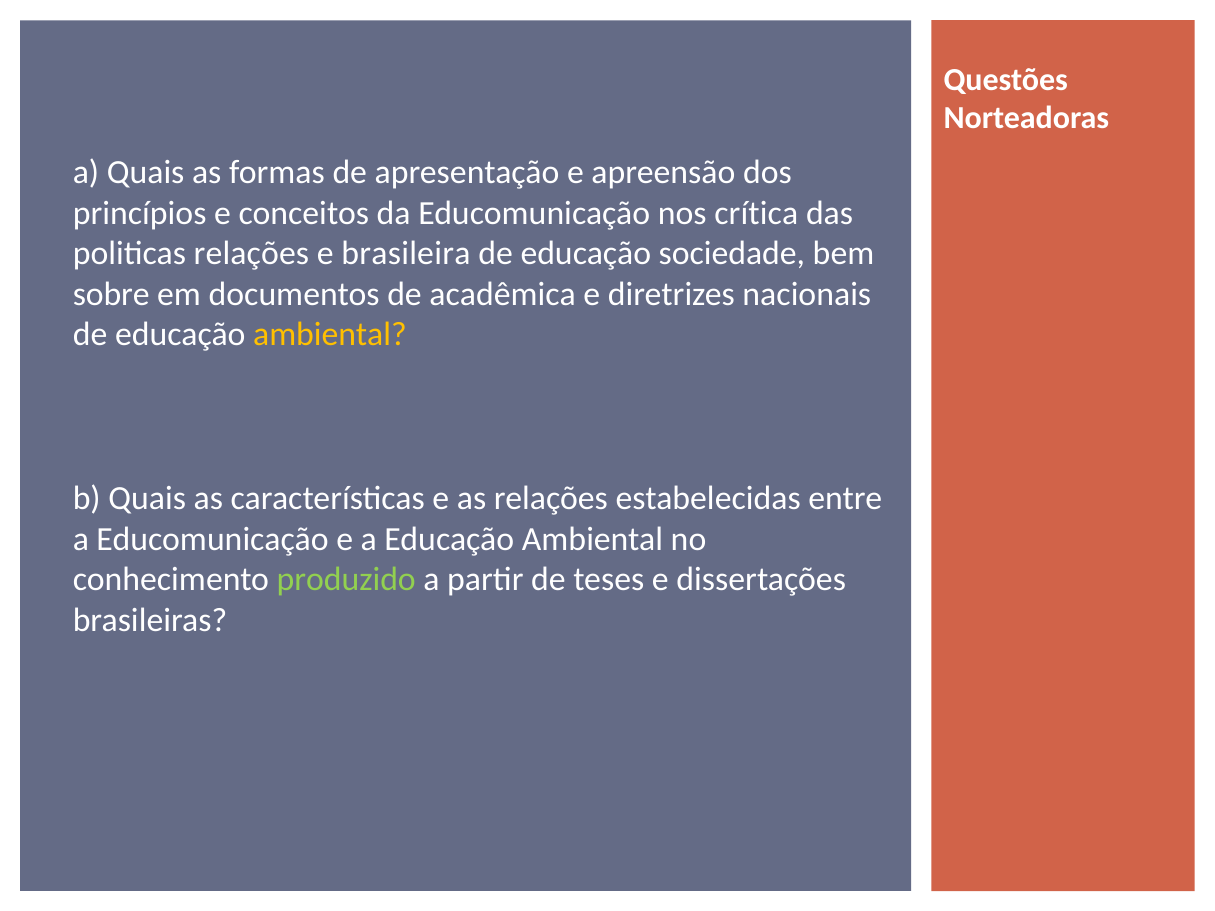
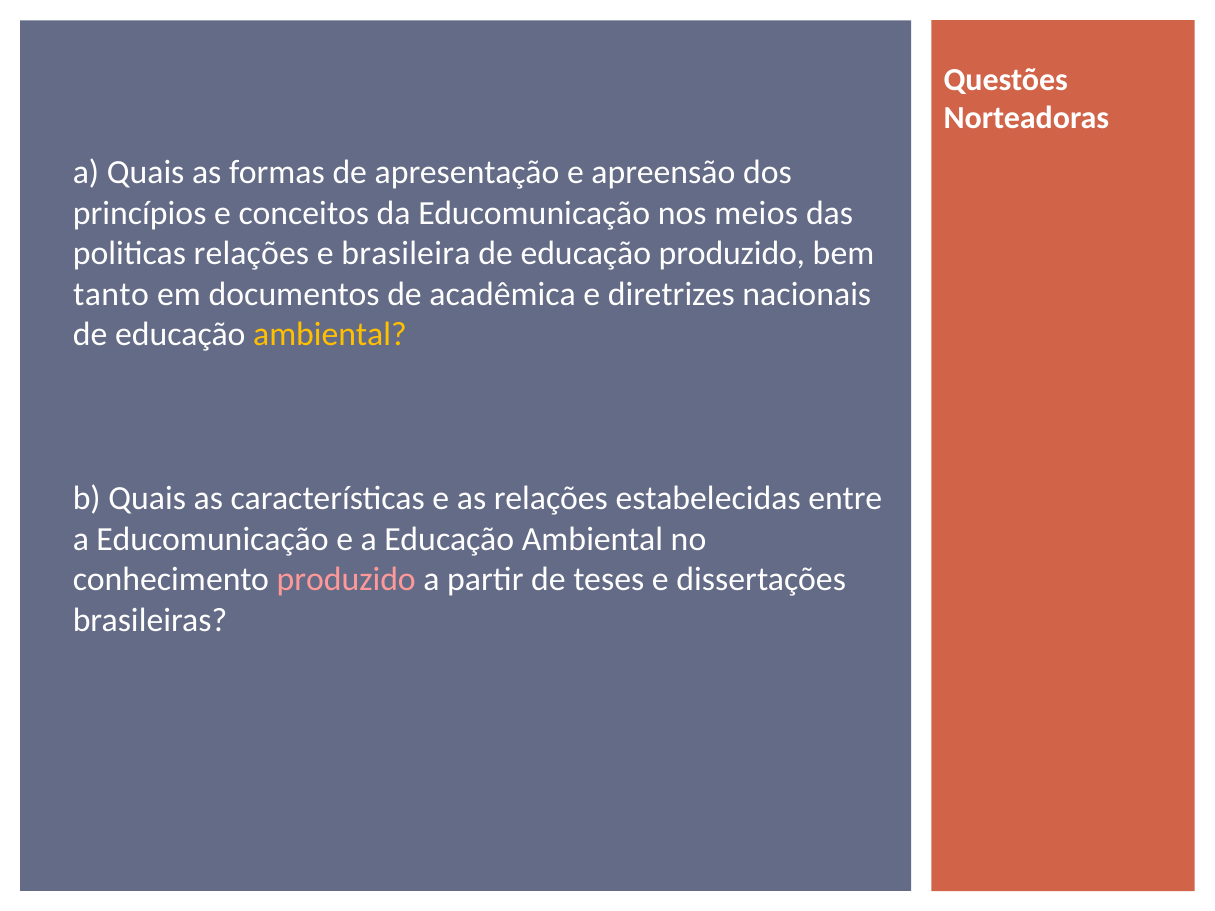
crítica: crítica -> meios (756, 213)
educação sociedade: sociedade -> produzido (732, 254)
sobre: sobre -> tanto (111, 294)
produzido colour: light green -> pink (346, 580)
